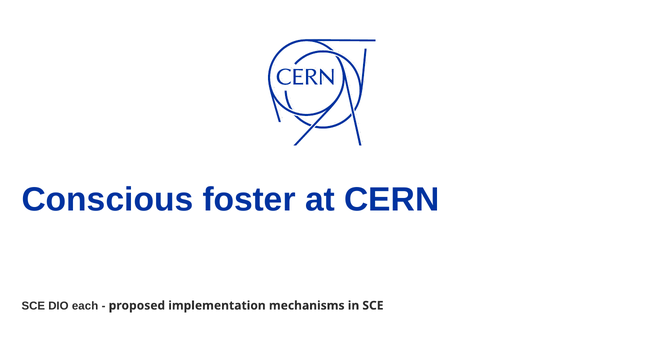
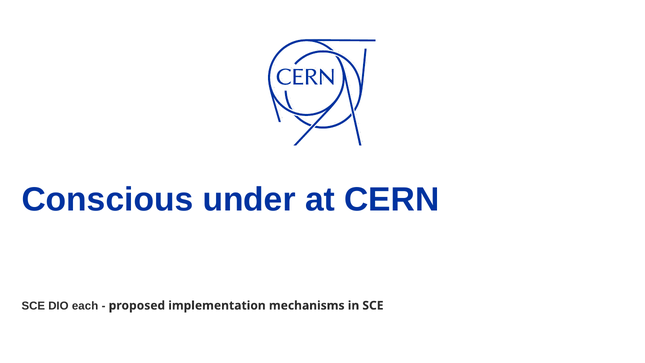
foster: foster -> under (249, 199)
